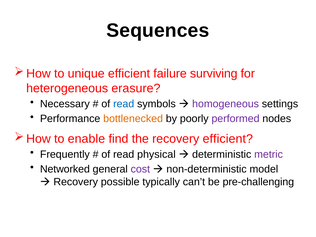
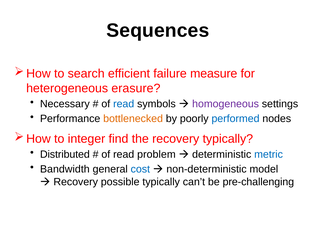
unique: unique -> search (86, 74)
surviving: surviving -> measure (214, 74)
performed colour: purple -> blue (235, 119)
enable: enable -> integer (86, 139)
recovery efficient: efficient -> typically (228, 139)
Frequently: Frequently -> Distributed (65, 154)
physical: physical -> problem (156, 154)
metric colour: purple -> blue (269, 154)
Networked: Networked -> Bandwidth (65, 169)
cost colour: purple -> blue (140, 169)
